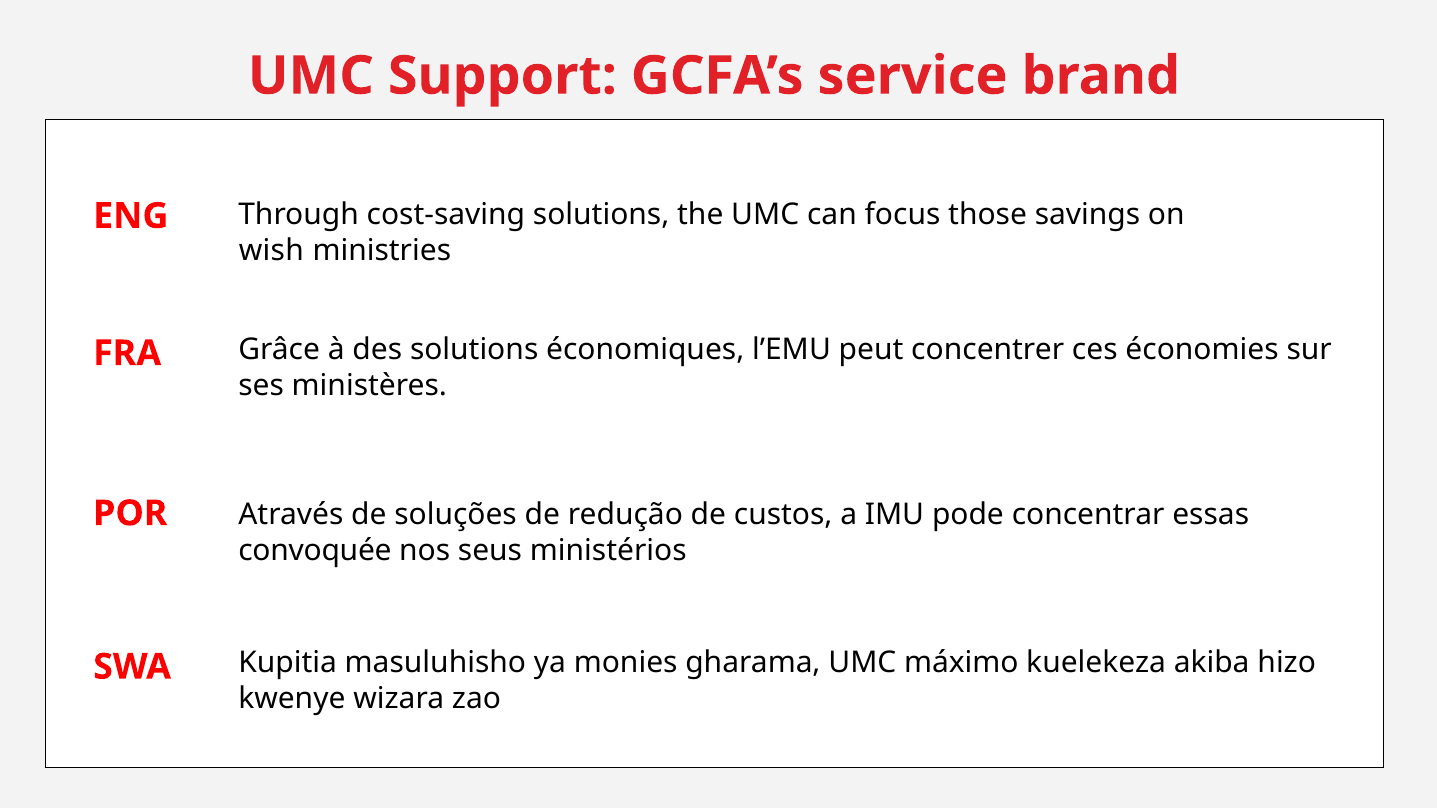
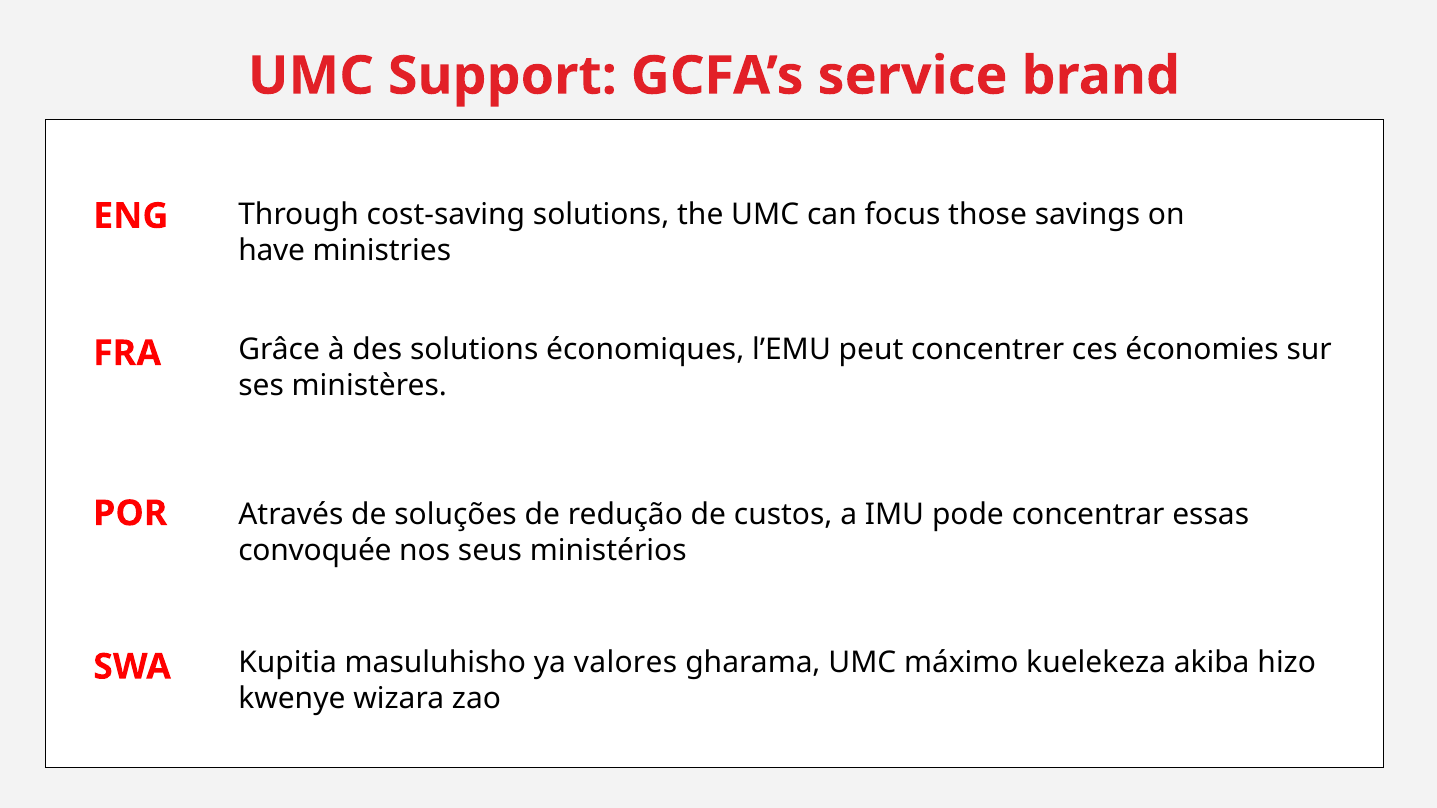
wish: wish -> have (272, 251)
monies: monies -> valores (626, 663)
